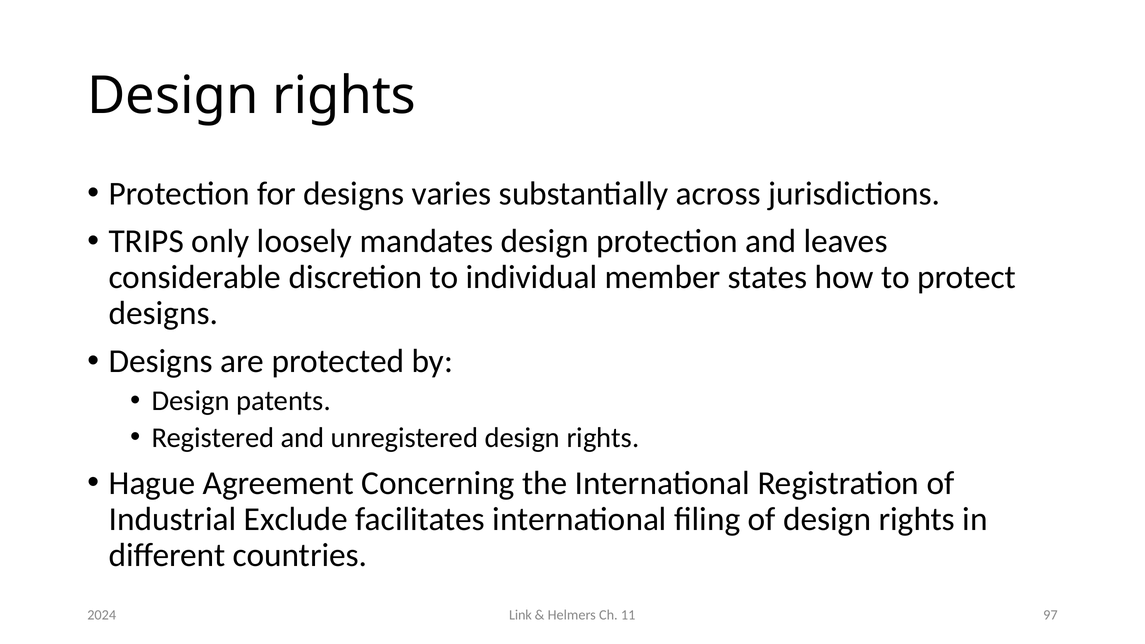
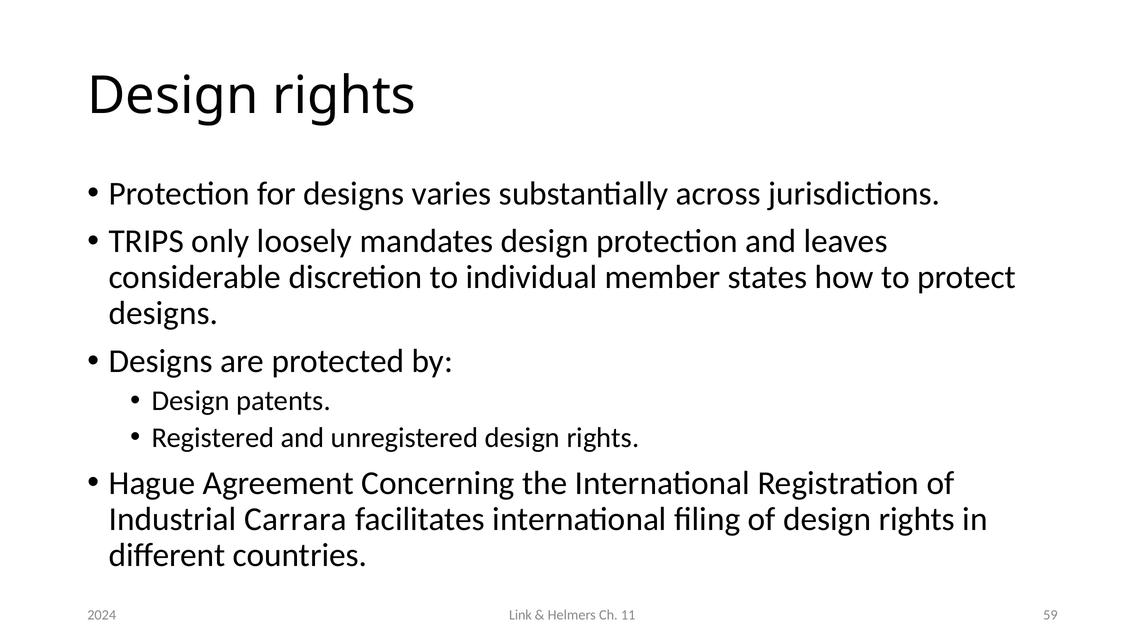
Exclude: Exclude -> Carrara (296, 519)
97: 97 -> 59 (1050, 615)
